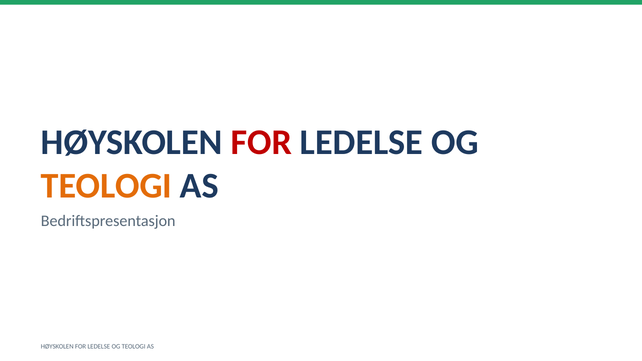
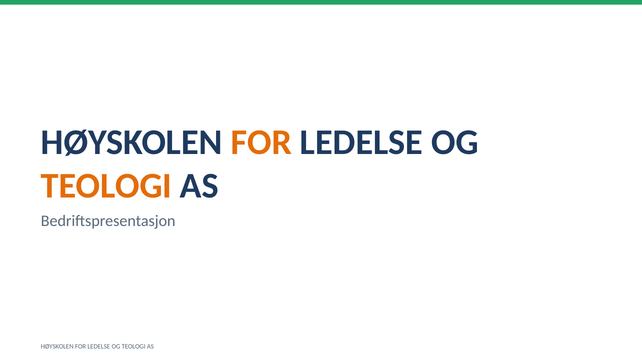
FOR colour: red -> orange (261, 142)
